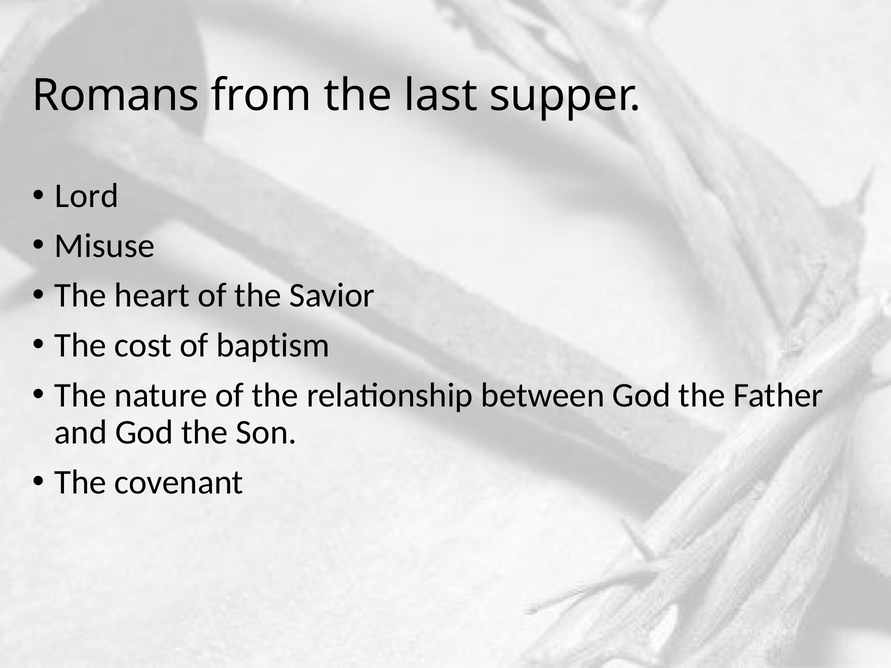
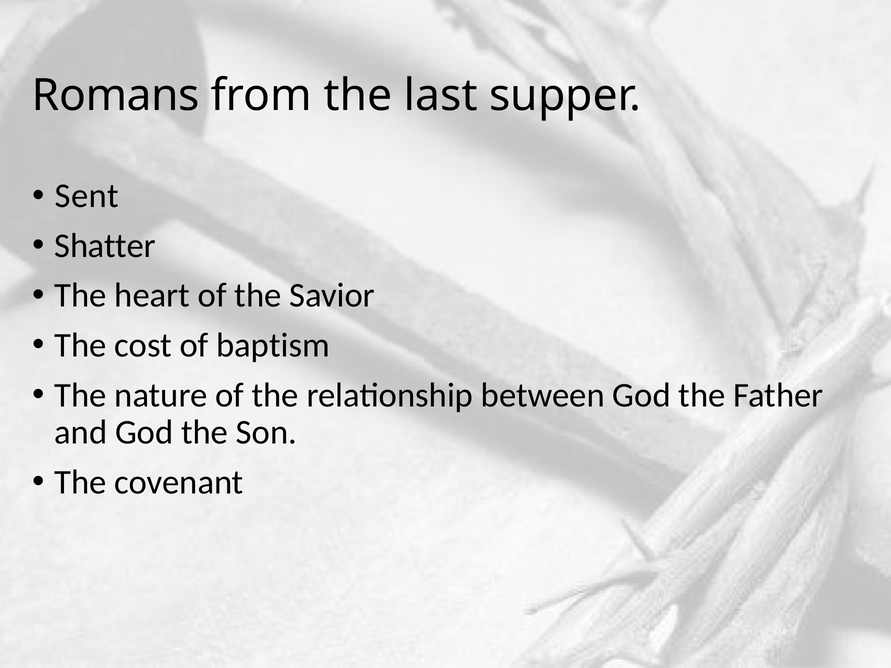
Lord: Lord -> Sent (87, 196)
Misuse: Misuse -> Shatter (105, 246)
